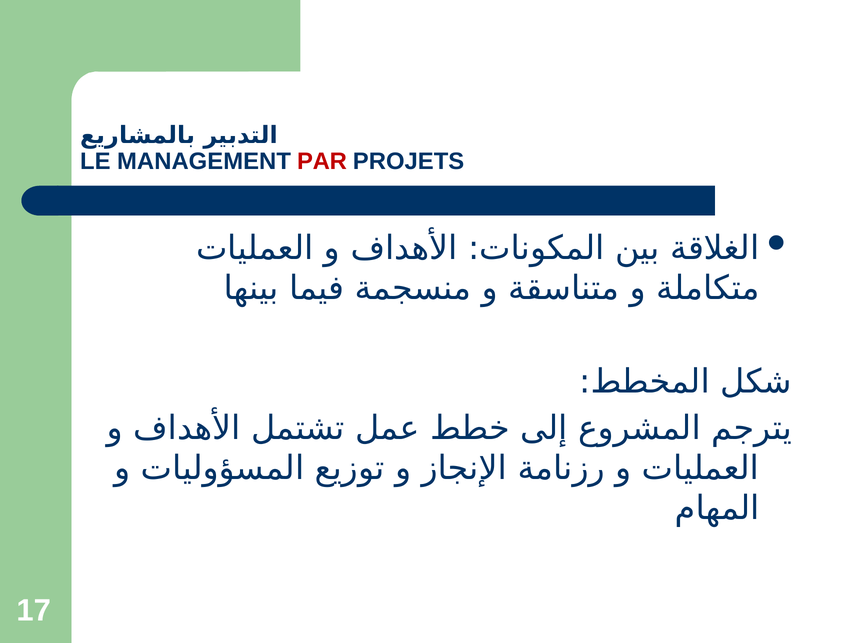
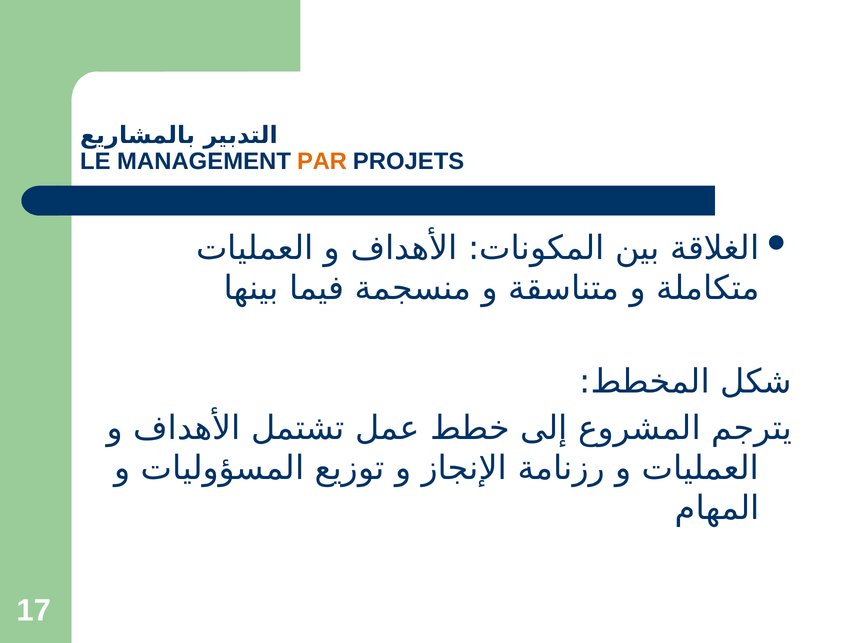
PAR colour: red -> orange (322, 161)
